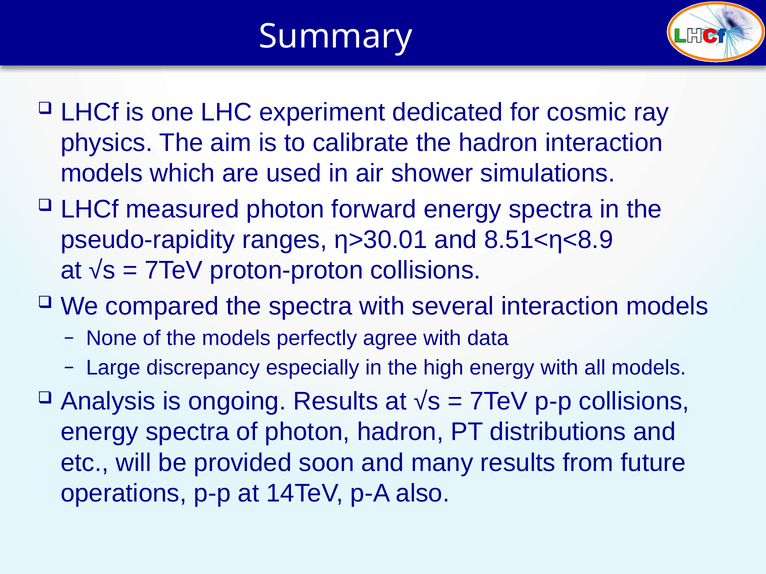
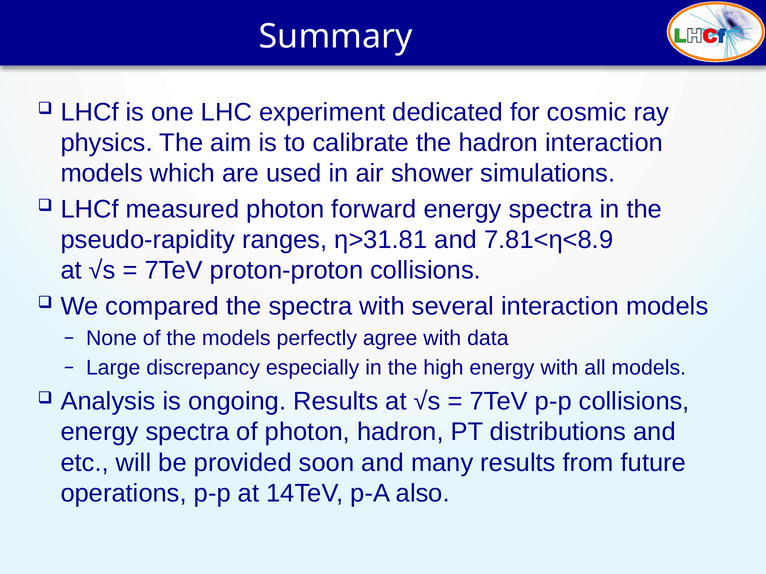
η>30.01: η>30.01 -> η>31.81 (381, 240)
8.51<η<8.9: 8.51<η<8.9 -> 7.81<η<8.9 (549, 240)
